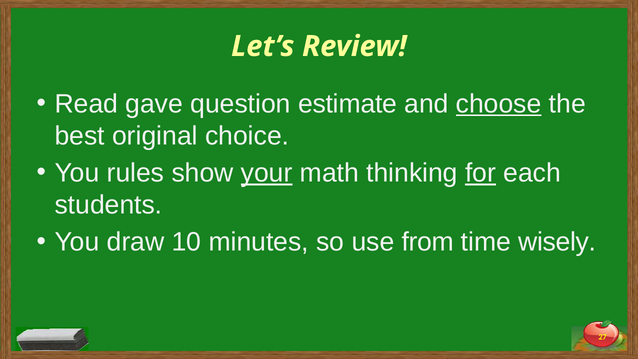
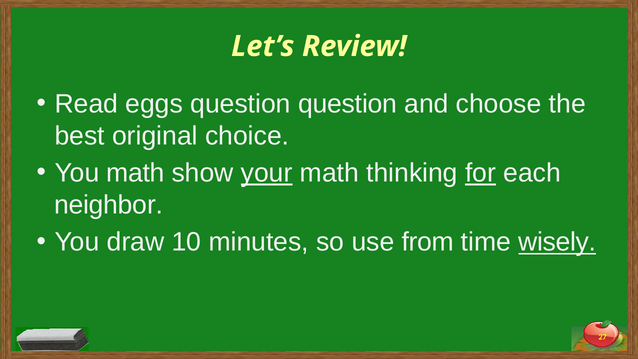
gave: gave -> eggs (154, 104)
question estimate: estimate -> question (348, 104)
choose underline: present -> none (499, 104)
You rules: rules -> math (136, 173)
students: students -> neighbor (109, 205)
wisely underline: none -> present (557, 242)
